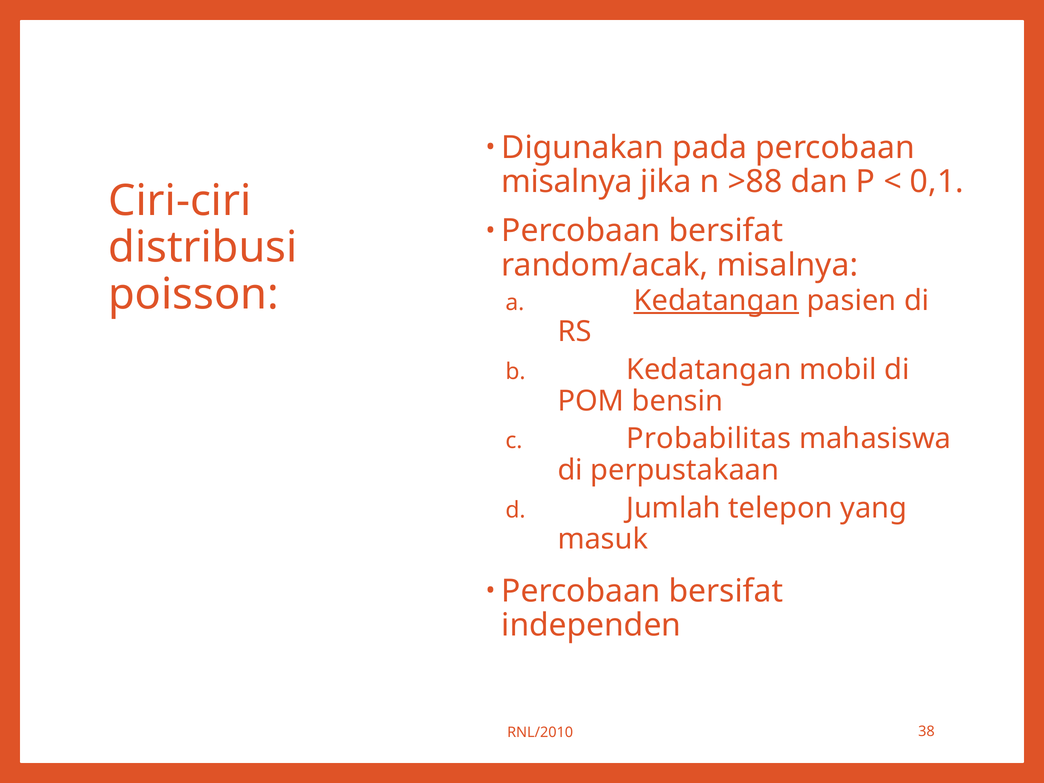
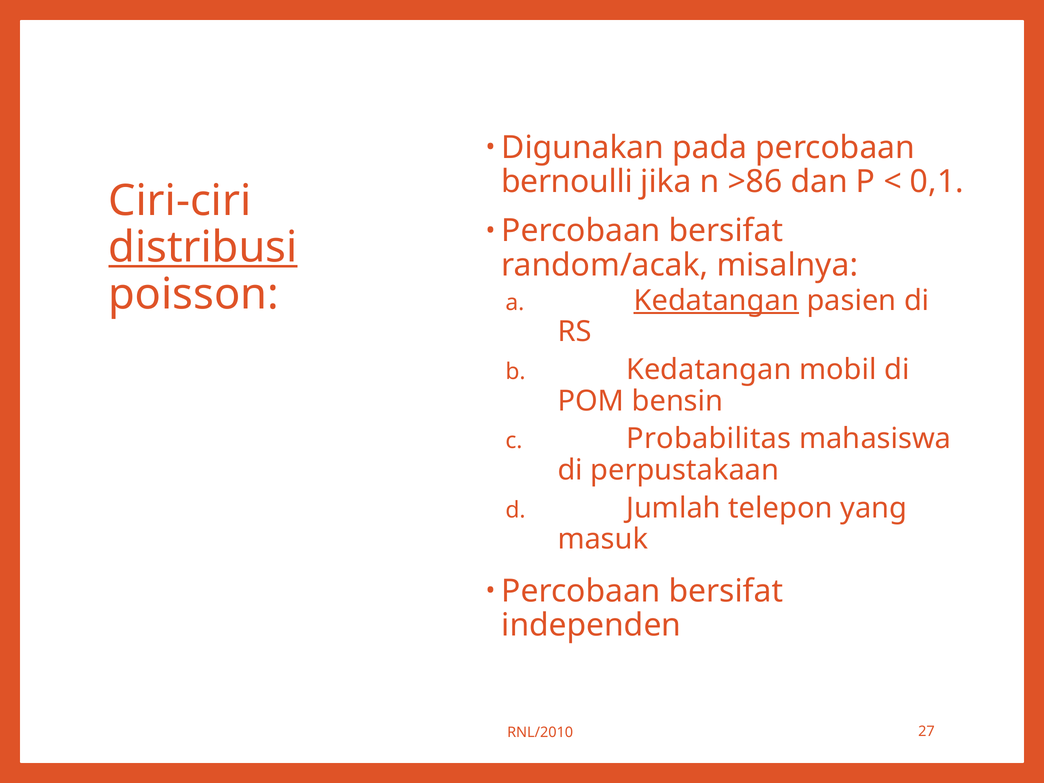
misalnya: misalnya -> bernoulli (567, 182)
>88: >88 -> >86 (755, 182)
distribusi underline: none -> present (203, 248)
38: 38 -> 27 (926, 731)
